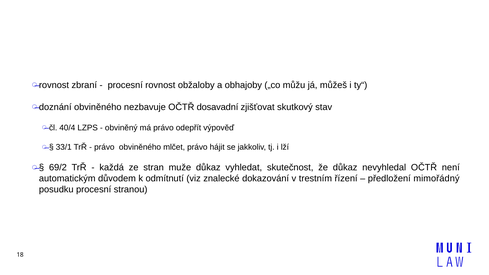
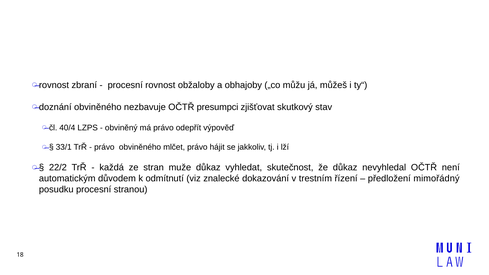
dosavadní: dosavadní -> presumpci (218, 107)
69/2: 69/2 -> 22/2 (58, 168)
